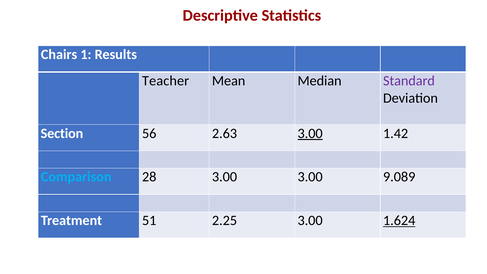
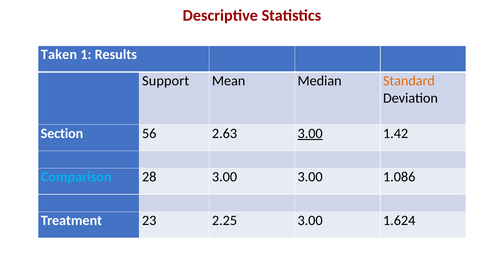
Chairs: Chairs -> Taken (59, 55)
Teacher: Teacher -> Support (166, 81)
Standard colour: purple -> orange (409, 81)
9.089: 9.089 -> 1.086 (399, 177)
51: 51 -> 23 (149, 221)
1.624 underline: present -> none (399, 221)
